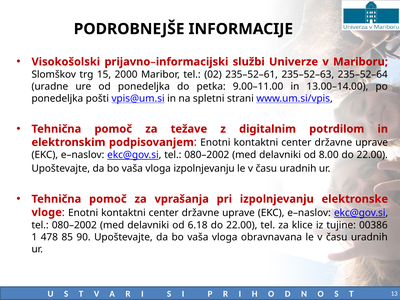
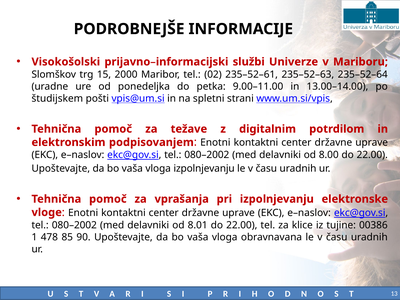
ponedeljka: ponedeljka -> študijskem (57, 98)
6.18: 6.18 -> 8.01 (198, 225)
